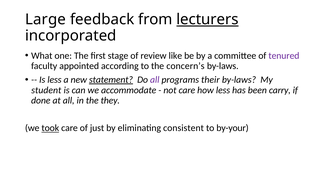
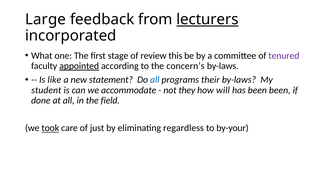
like: like -> this (175, 55)
appointed underline: none -> present (79, 66)
Is less: less -> like (54, 80)
statement underline: present -> none (111, 80)
all colour: purple -> blue (155, 80)
not care: care -> they (187, 90)
how less: less -> will (223, 90)
been carry: carry -> been (280, 90)
they: they -> field (110, 100)
consistent: consistent -> regardless (184, 128)
